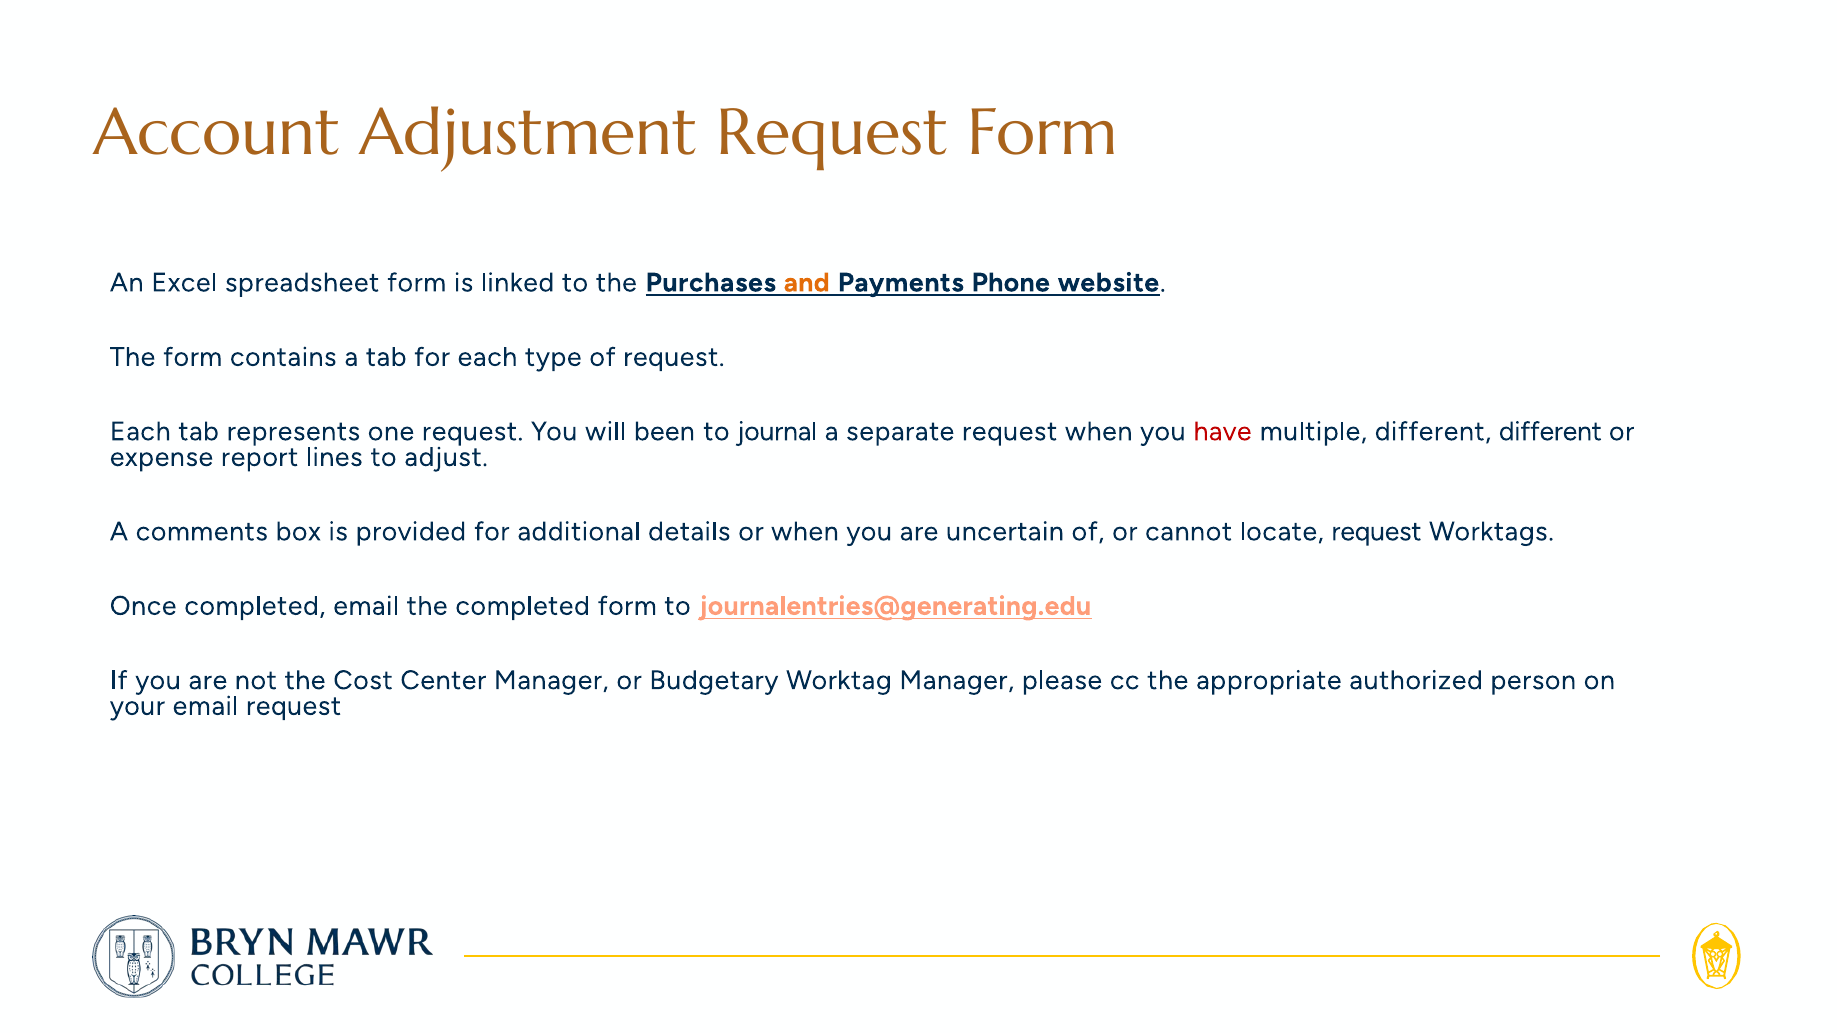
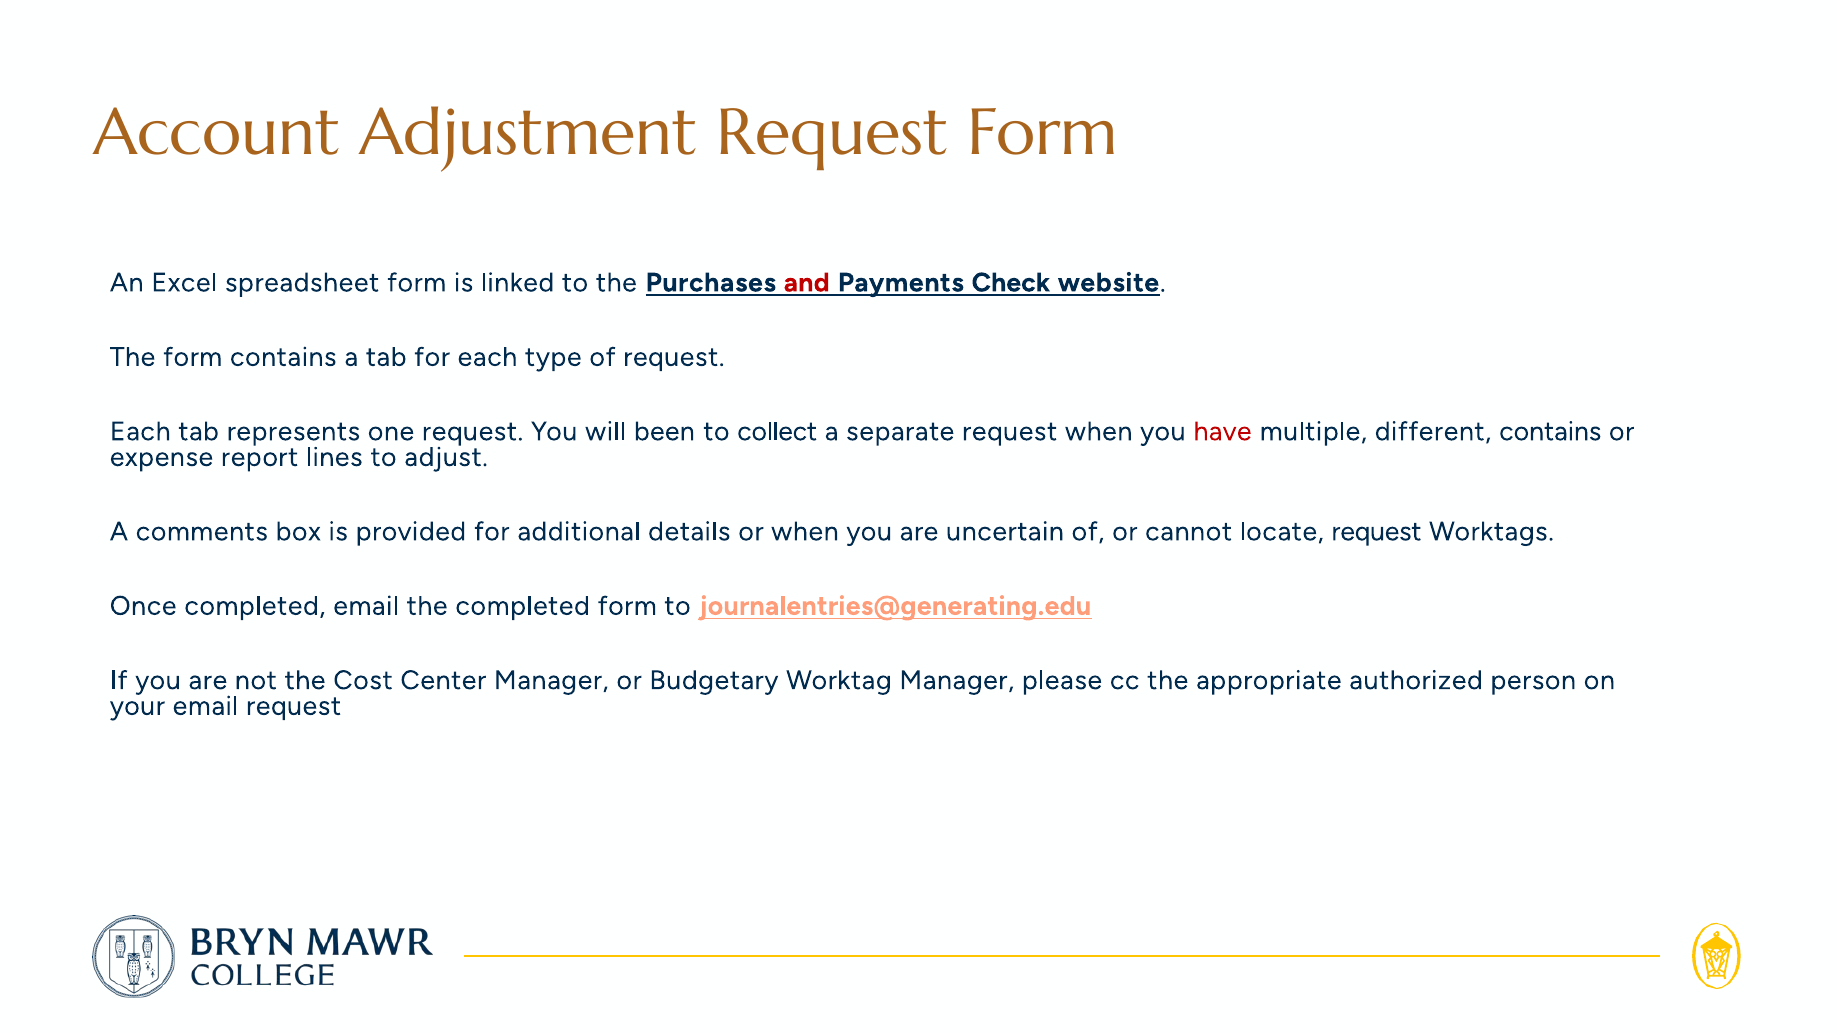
and colour: orange -> red (807, 283)
Phone: Phone -> Check (1011, 283)
journal: journal -> collect (777, 432)
different different: different -> contains (1550, 432)
